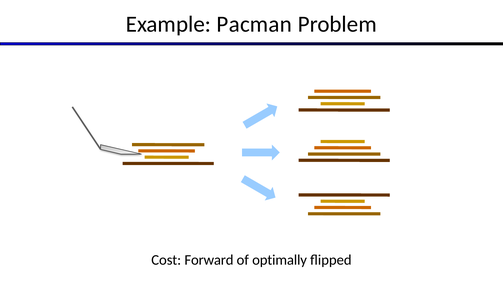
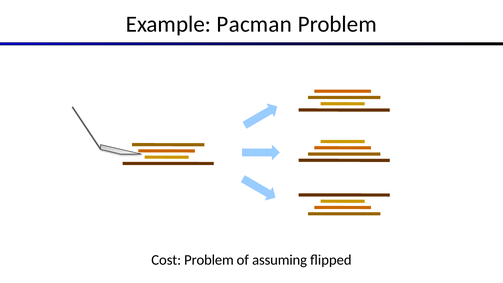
Cost Forward: Forward -> Problem (209, 260)
optimally: optimally -> assuming (280, 260)
